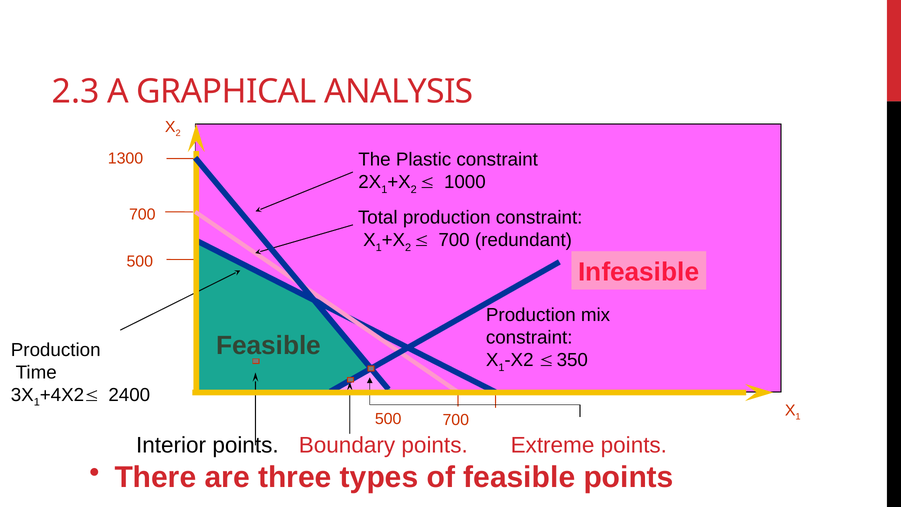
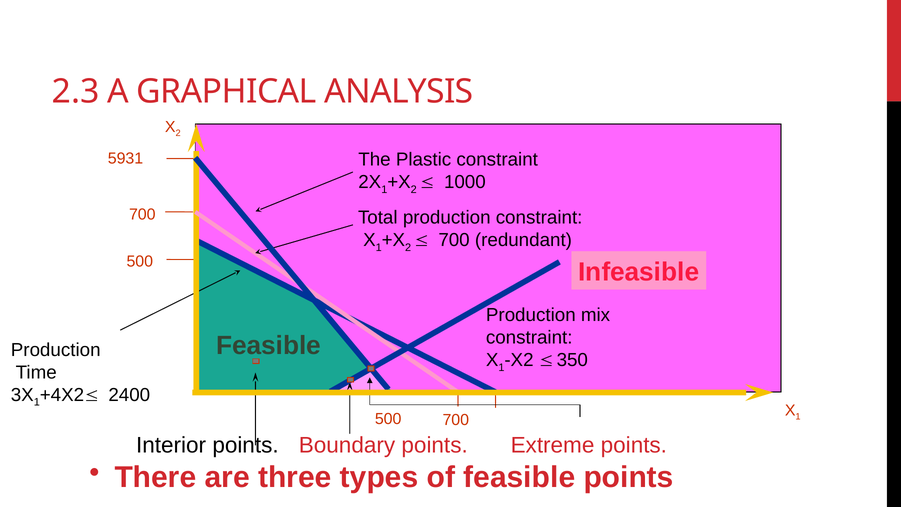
1300: 1300 -> 5931 (125, 158)
